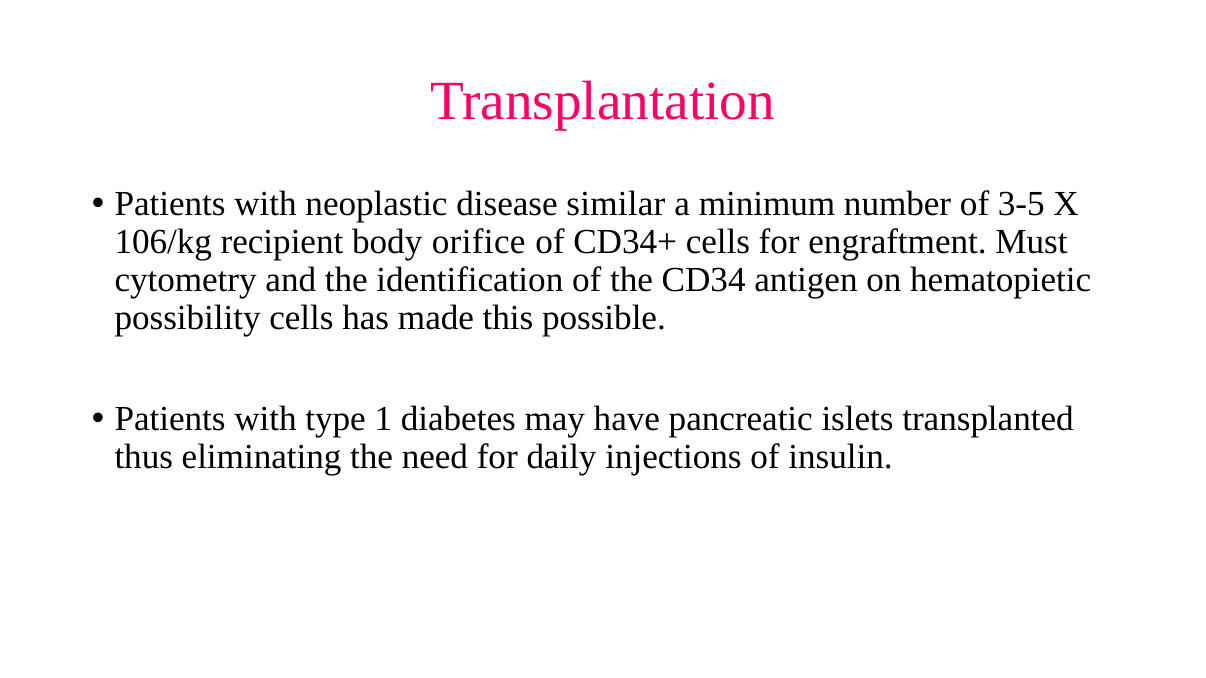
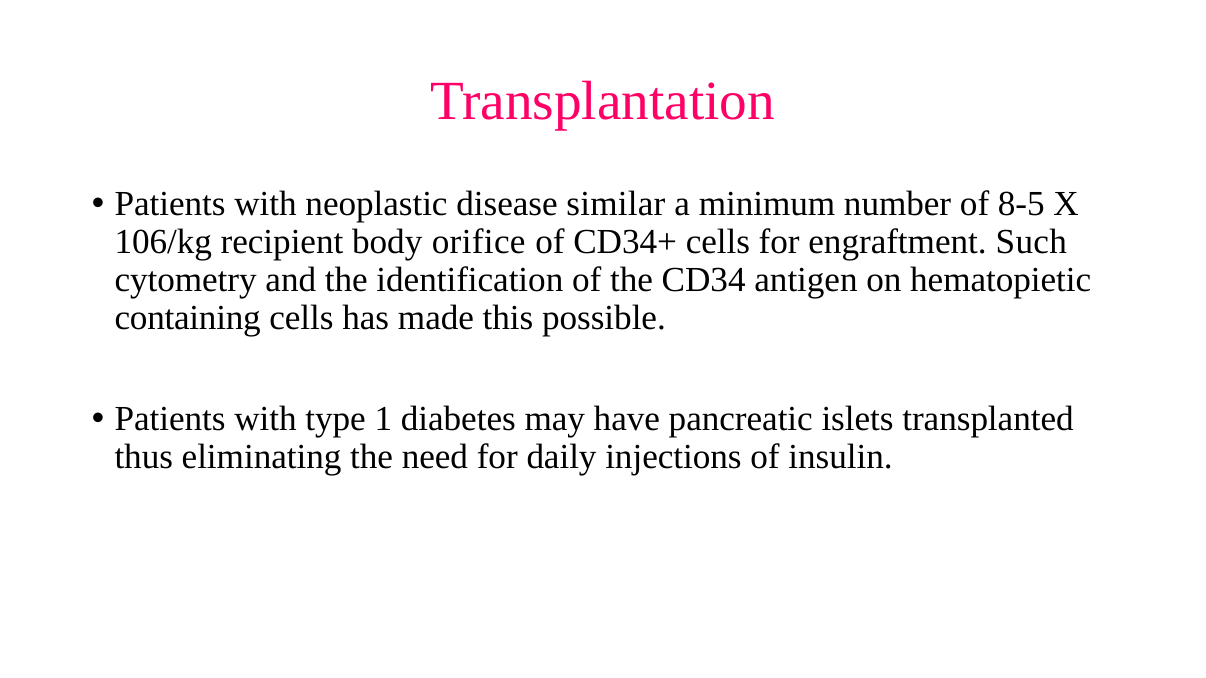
3-5: 3-5 -> 8-5 (1021, 204)
Must: Must -> Such (1031, 242)
possibility: possibility -> containing (188, 318)
